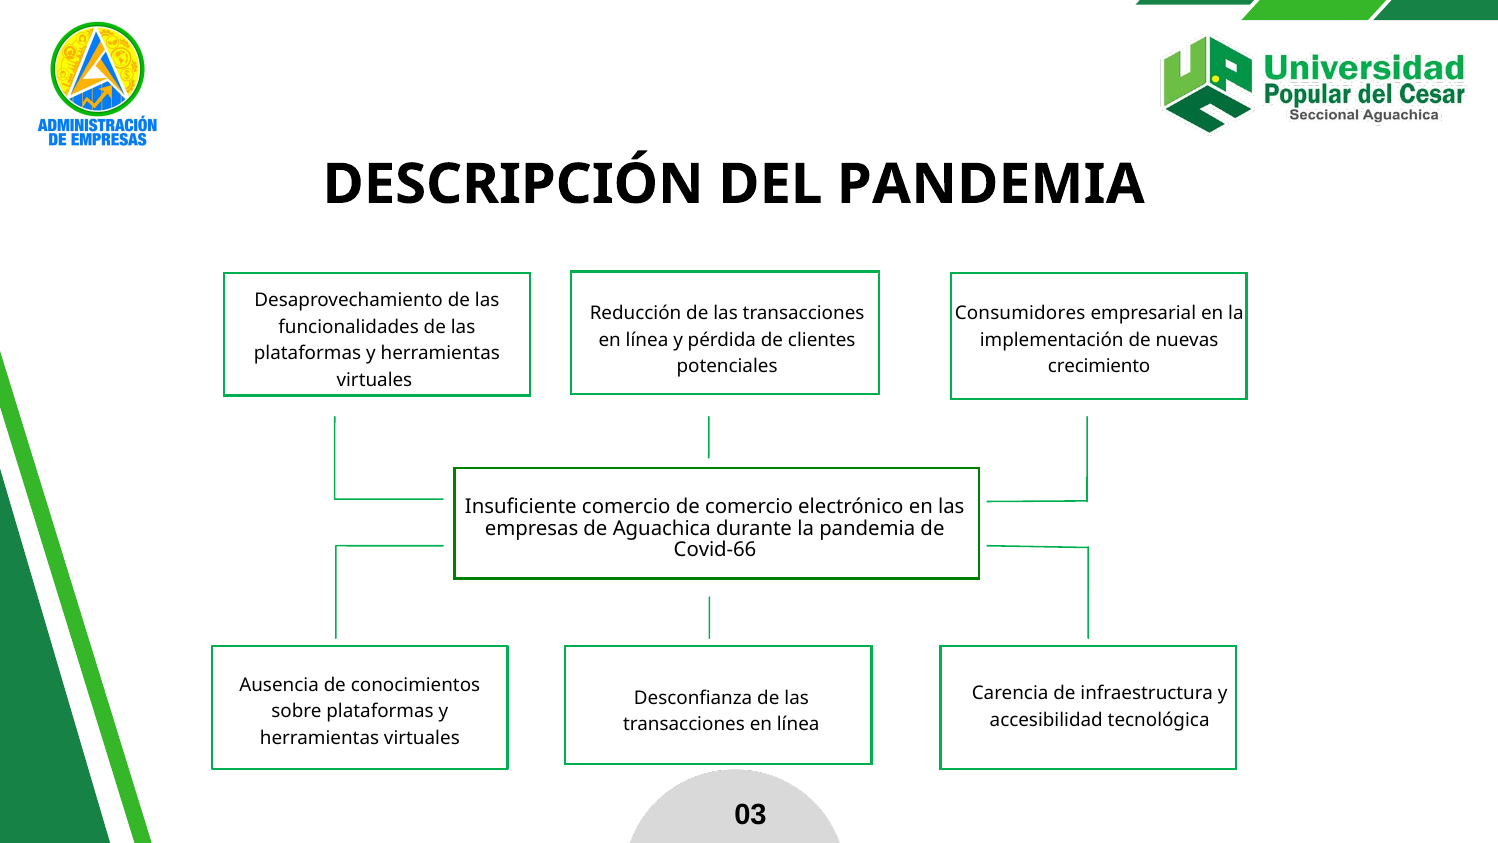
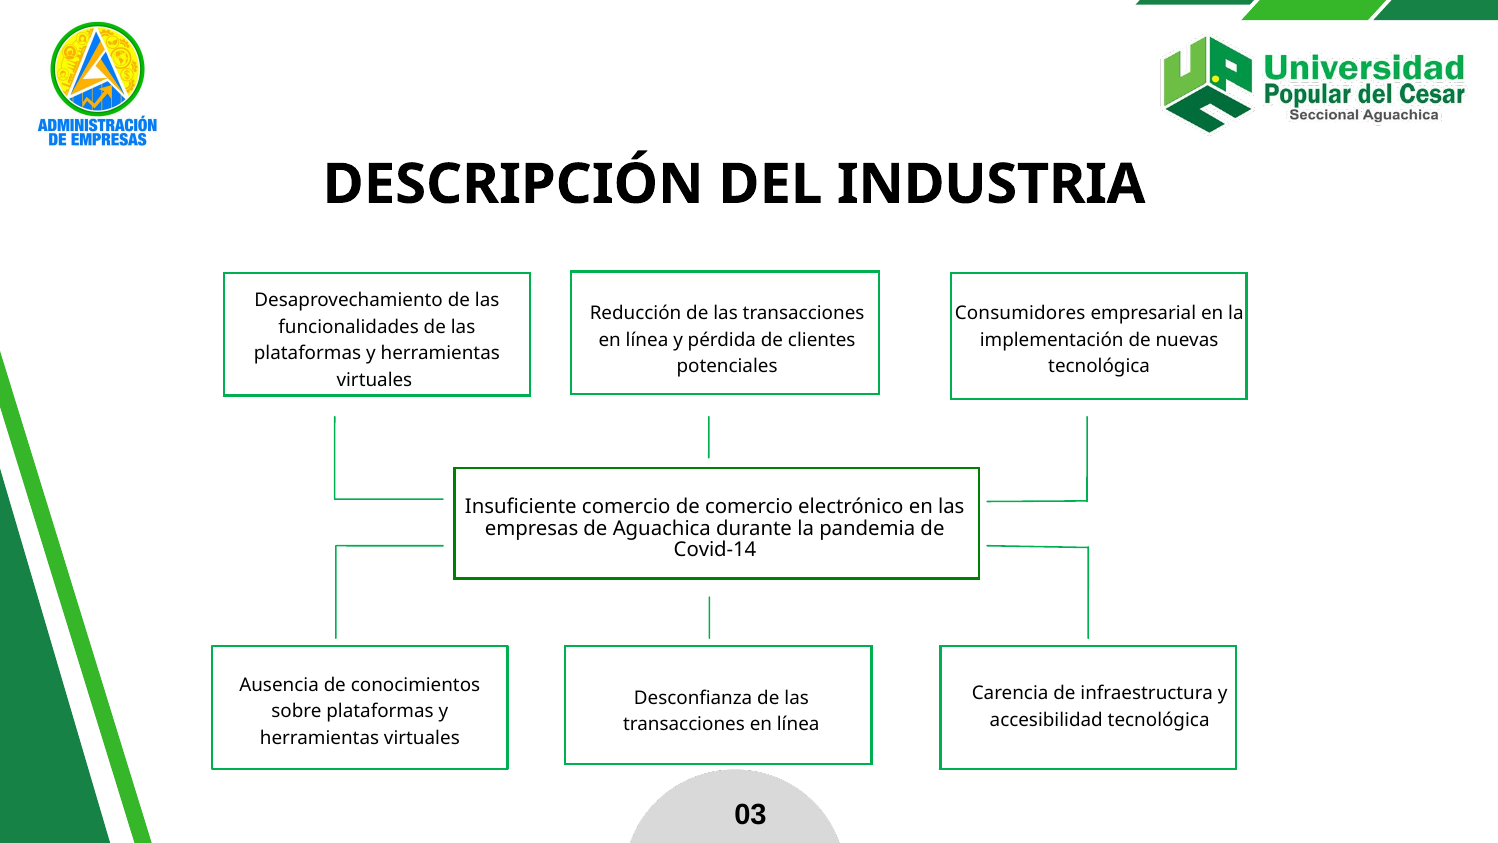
DEL PANDEMIA: PANDEMIA -> INDUSTRIA (991, 184)
crecimiento: crecimiento -> tecnológica (1099, 366)
Covid-66: Covid-66 -> Covid-14 (715, 550)
